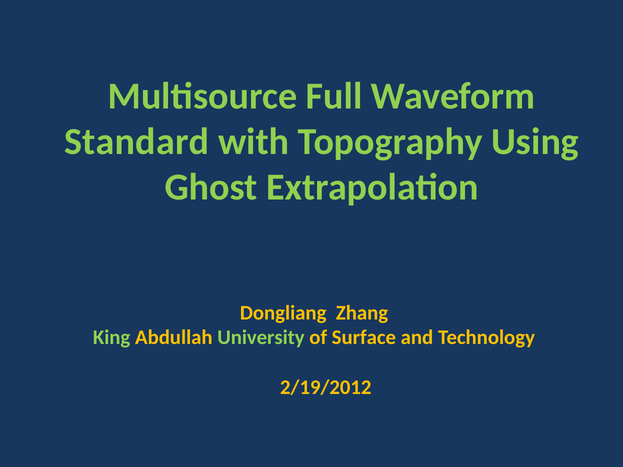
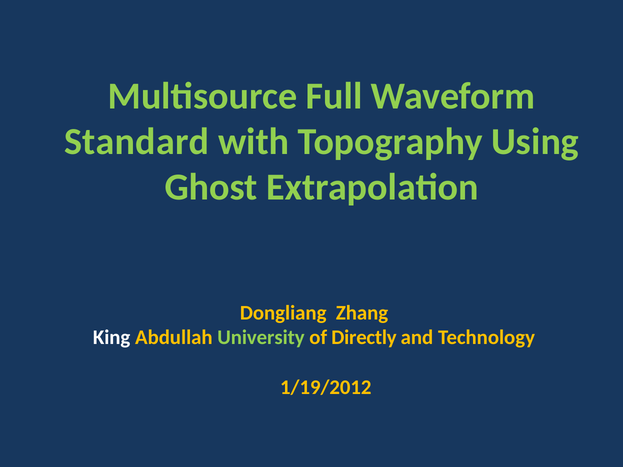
King colour: light green -> white (112, 338)
Surface: Surface -> Directly (364, 338)
2/19/2012: 2/19/2012 -> 1/19/2012 (326, 388)
